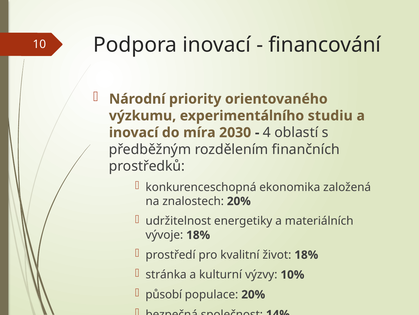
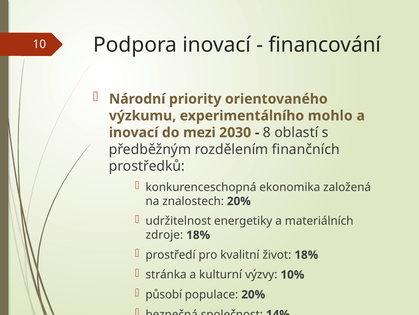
studiu: studiu -> mohlo (330, 116)
míra: míra -> mezi (199, 132)
4: 4 -> 8 (267, 132)
vývoje: vývoje -> zdroje (164, 235)
